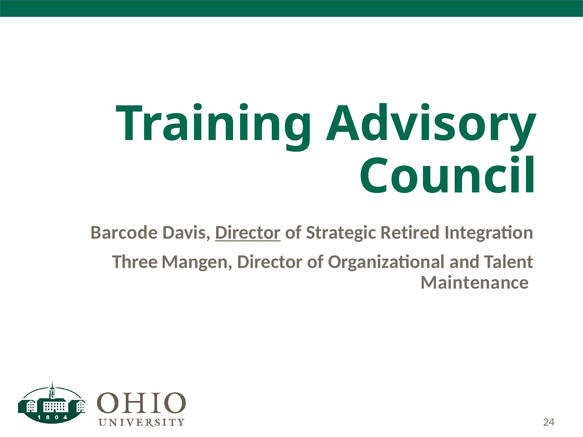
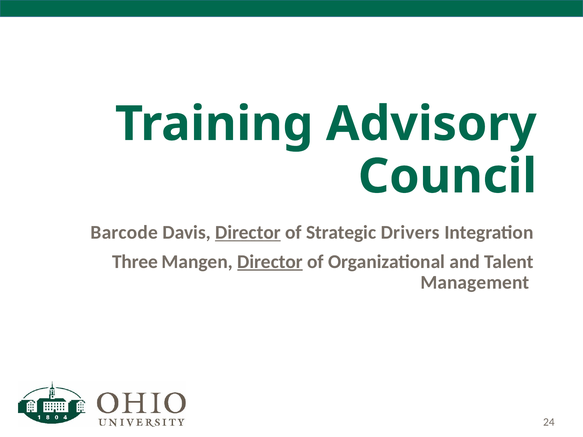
Retired: Retired -> Drivers (410, 233)
Director underline: none -> present (270, 262)
Maintenance: Maintenance -> Management (475, 283)
